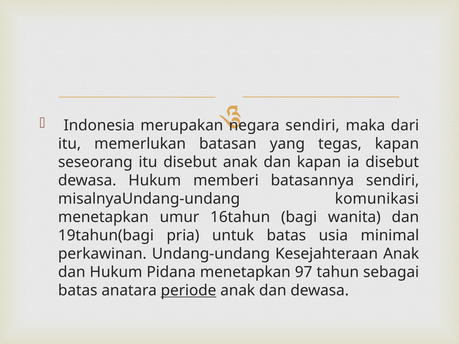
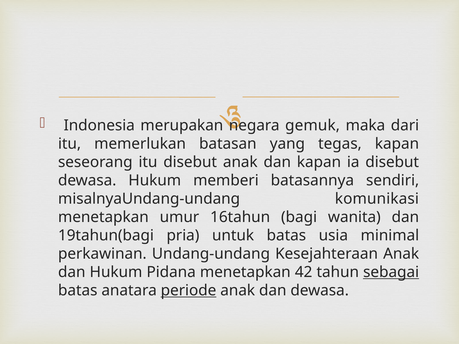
negara sendiri: sendiri -> gemuk (313, 125)
97: 97 -> 42 (304, 272)
sebagai underline: none -> present (391, 272)
